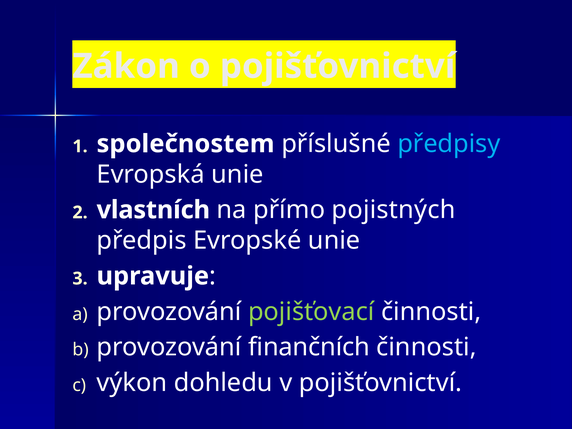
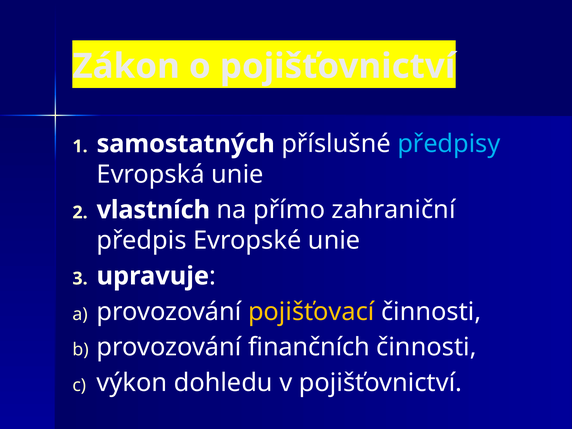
společnostem: společnostem -> samostatných (186, 144)
pojistných: pojistných -> zahraniční (394, 210)
pojišťovací colour: light green -> yellow (311, 312)
